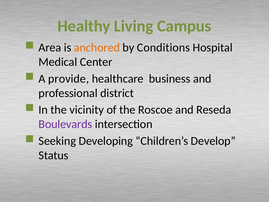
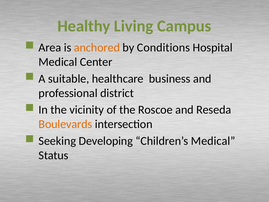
provide: provide -> suitable (69, 79)
Boulevards colour: purple -> orange (65, 124)
Children’s Develop: Develop -> Medical (213, 141)
